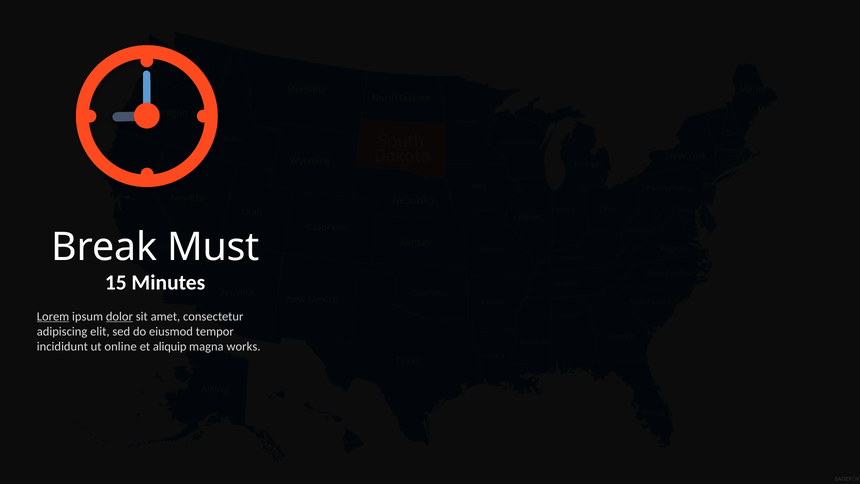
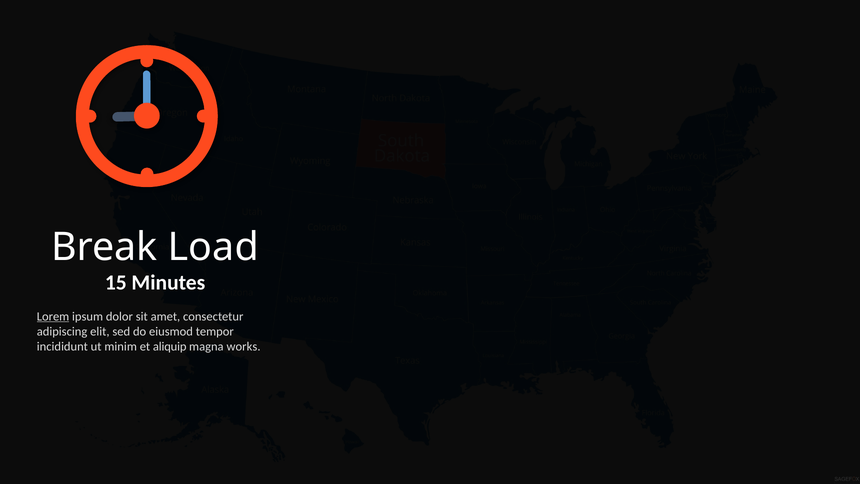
Must: Must -> Load (213, 247)
dolor underline: present -> none (119, 316)
online: online -> minim (121, 346)
